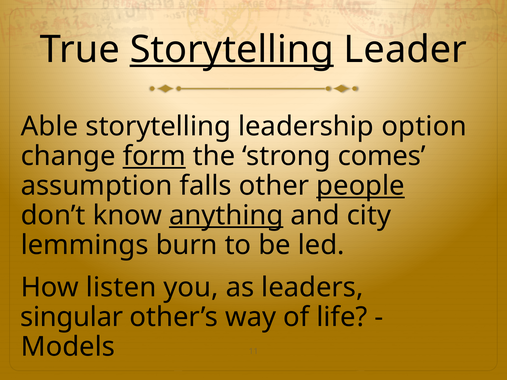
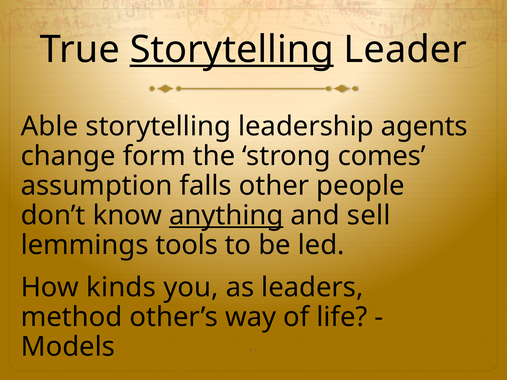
option: option -> agents (424, 127)
form underline: present -> none (154, 156)
people underline: present -> none (361, 186)
city: city -> sell (369, 216)
burn: burn -> tools (187, 245)
listen: listen -> kinds (121, 288)
singular: singular -> method (72, 317)
